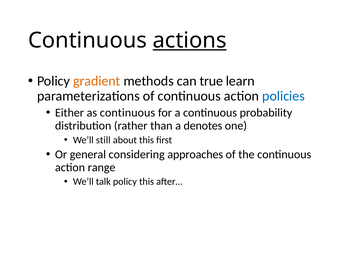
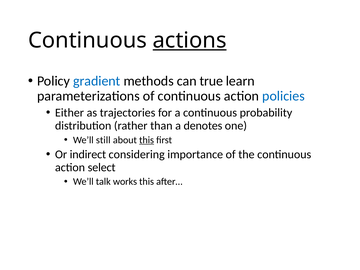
gradient colour: orange -> blue (97, 81)
as continuous: continuous -> trajectories (128, 113)
this underline: none -> present (147, 140)
general: general -> indirect (88, 154)
approaches: approaches -> importance (195, 154)
range: range -> select (102, 167)
talk policy: policy -> works (125, 182)
